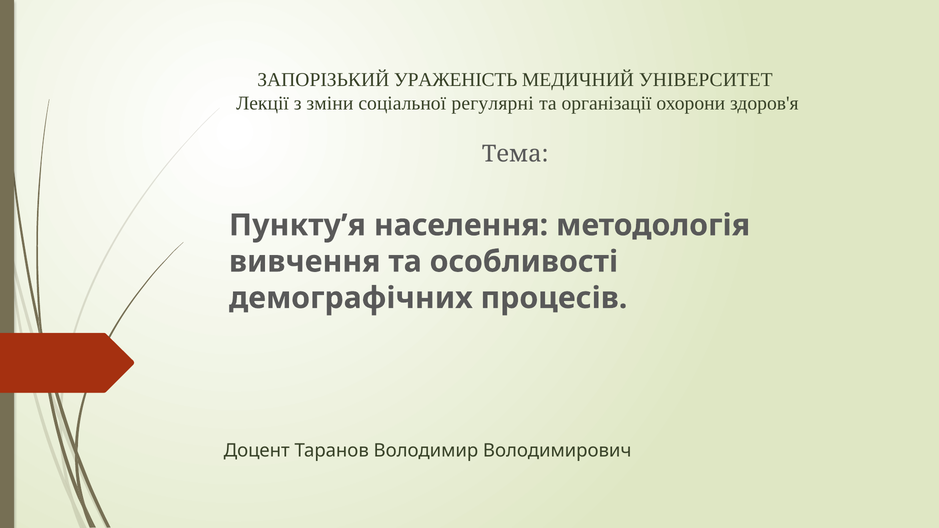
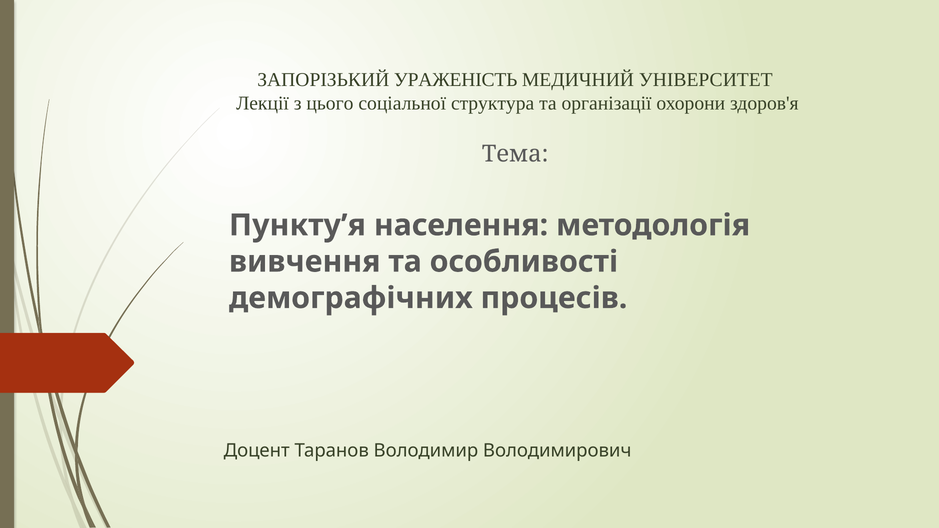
зміни: зміни -> цього (330, 103)
регулярні: регулярні -> структура (493, 103)
